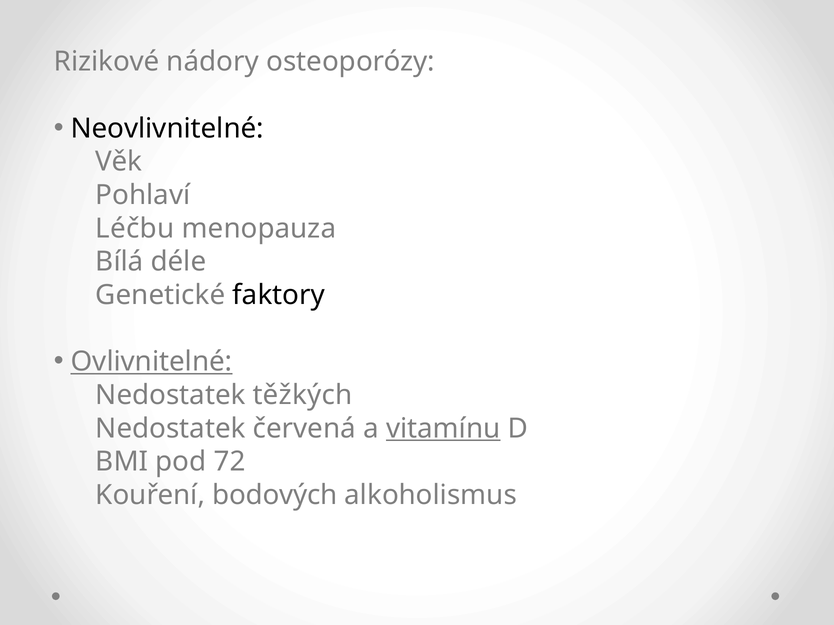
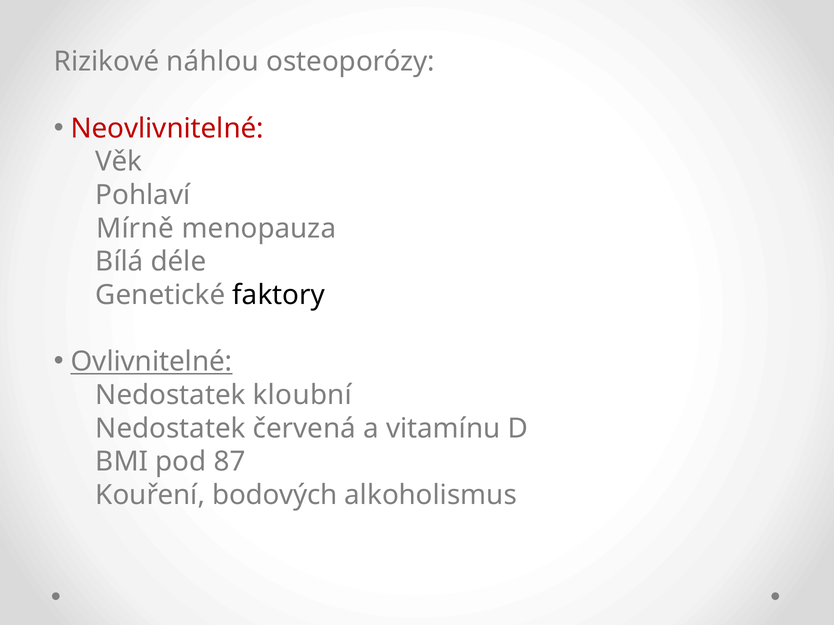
nádory: nádory -> náhlou (213, 62)
Neovlivnitelné colour: black -> red (167, 129)
Léčbu: Léčbu -> Mírně (135, 229)
těžkých: těžkých -> kloubní (302, 395)
vitamínu underline: present -> none (443, 429)
72: 72 -> 87 (230, 462)
